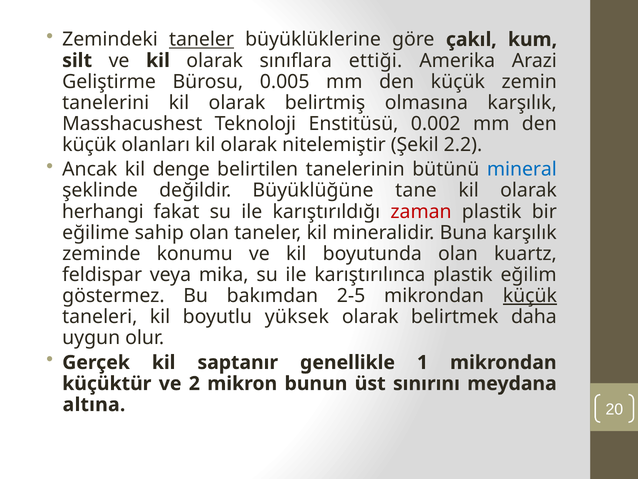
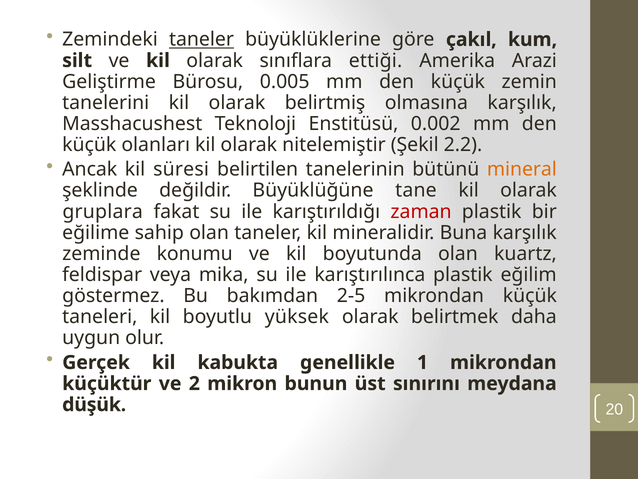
denge: denge -> süresi (181, 169)
mineral colour: blue -> orange (522, 169)
herhangi: herhangi -> gruplara (103, 211)
küçük underline: present -> none (530, 296)
saptanır: saptanır -> kabukta (238, 362)
altına: altına -> düşük (94, 404)
